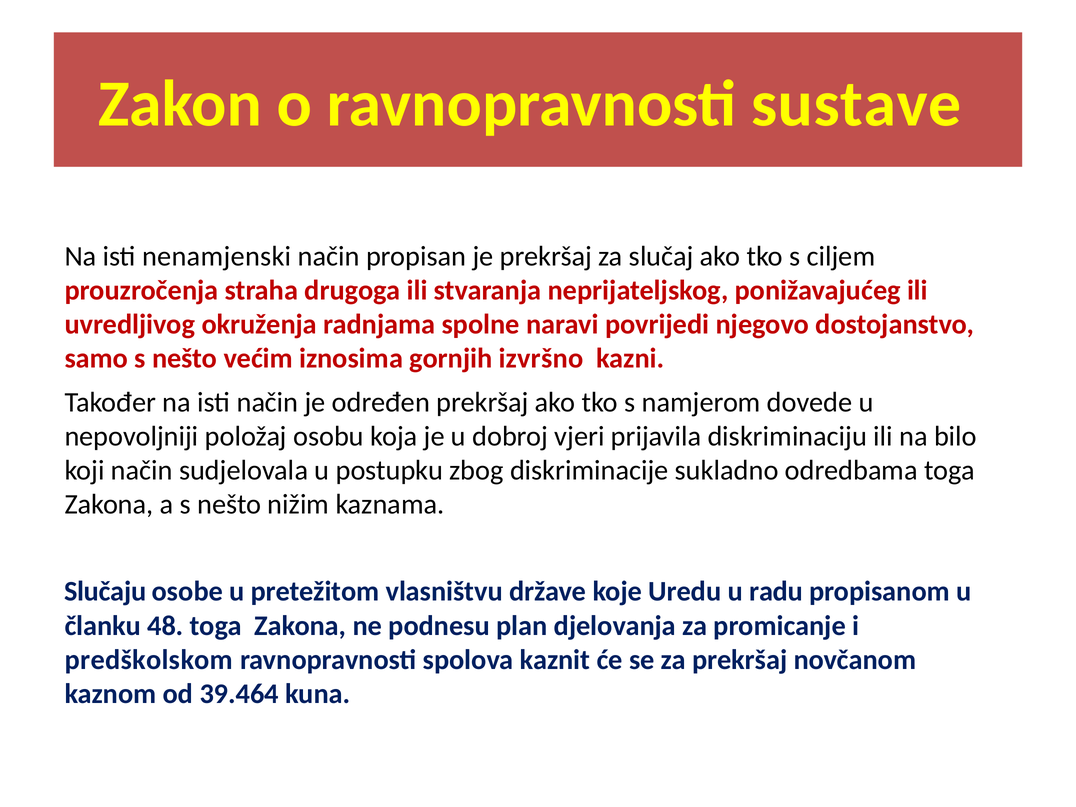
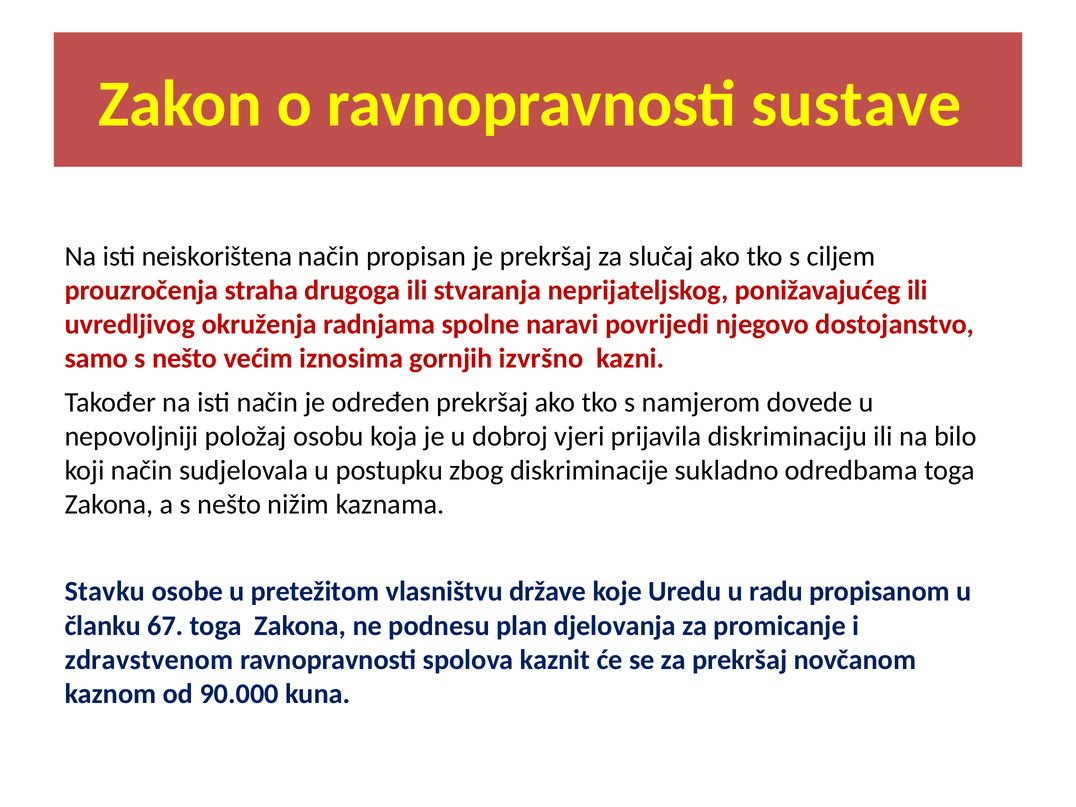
nenamjenski: nenamjenski -> neiskorištena (217, 256)
Slučaju: Slučaju -> Stavku (105, 592)
48: 48 -> 67 (165, 626)
predškolskom: predškolskom -> zdravstvenom (149, 660)
39.464: 39.464 -> 90.000 (239, 694)
